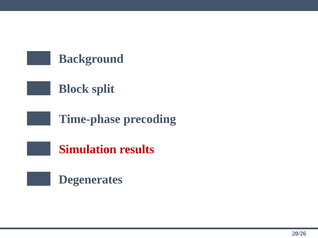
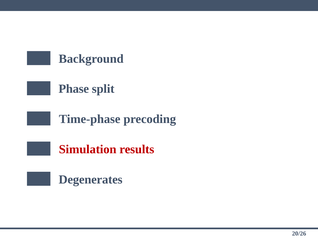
Block: Block -> Phase (74, 89)
